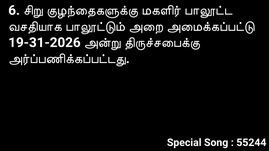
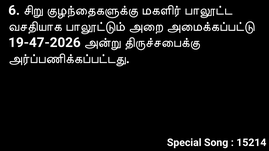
19-31-2026: 19-31-2026 -> 19-47-2026 (44, 43)
55244: 55244 -> 15214 (251, 143)
